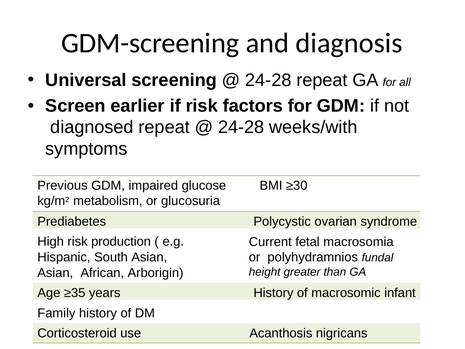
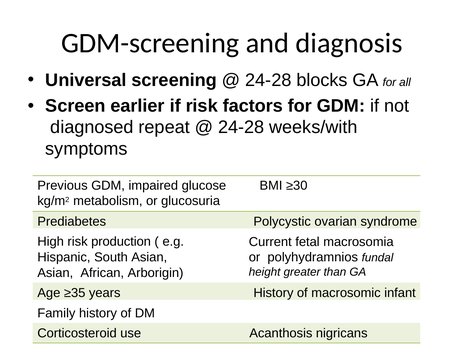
24-28 repeat: repeat -> blocks (322, 80)
